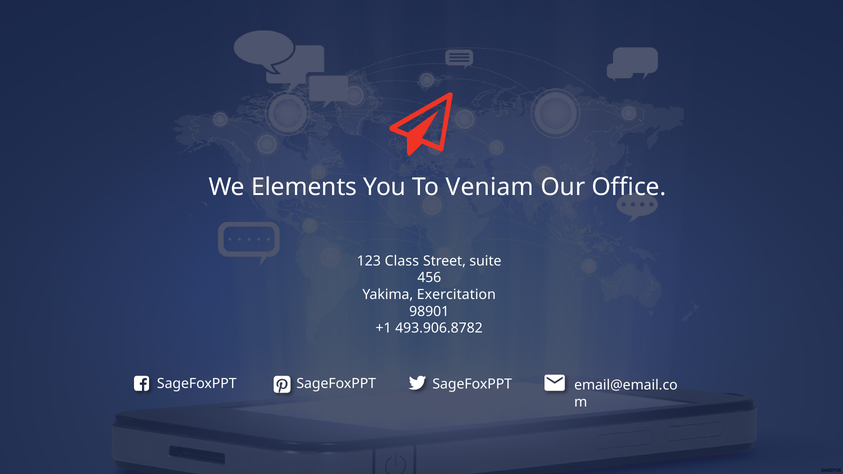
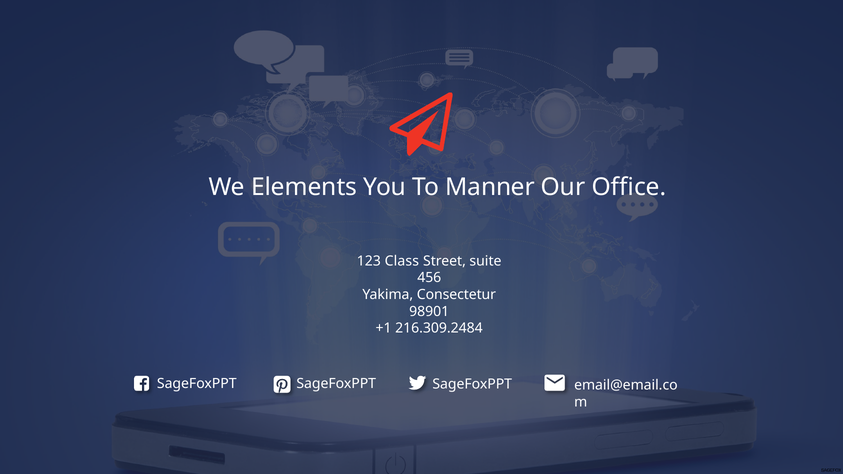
Veniam: Veniam -> Manner (490, 187)
Exercitation: Exercitation -> Consectetur (456, 295)
493.906.8782: 493.906.8782 -> 216.309.2484 (439, 328)
